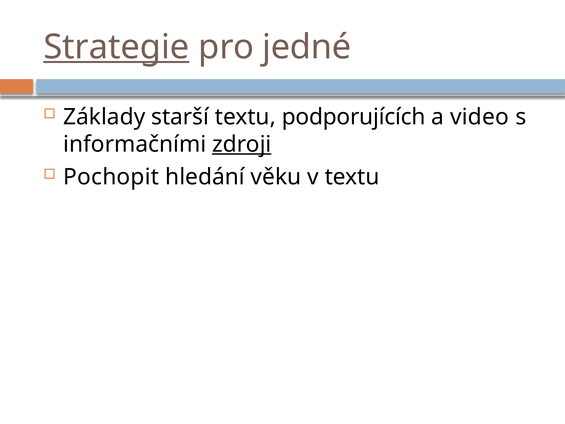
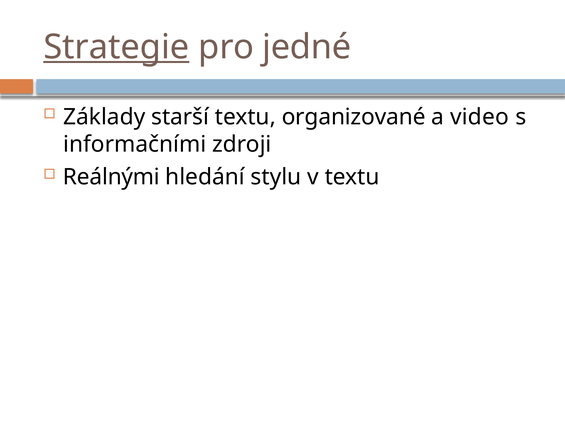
podporujících: podporujících -> organizované (354, 117)
zdroji underline: present -> none (242, 144)
Pochopit: Pochopit -> Reálnými (111, 177)
věku: věku -> stylu (276, 177)
